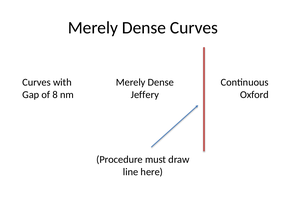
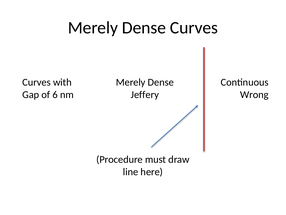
8: 8 -> 6 (55, 94)
Oxford: Oxford -> Wrong (254, 94)
